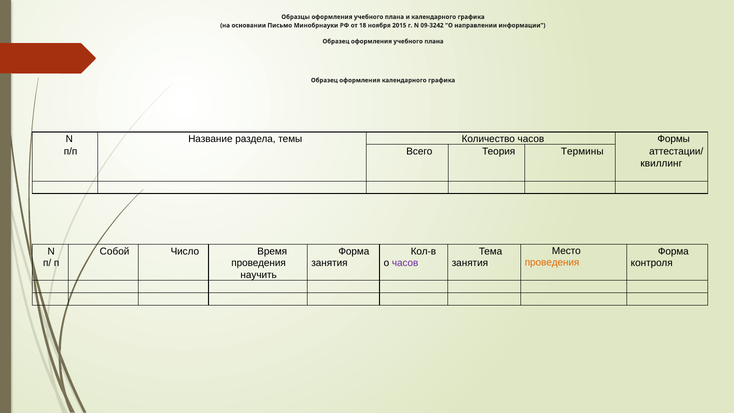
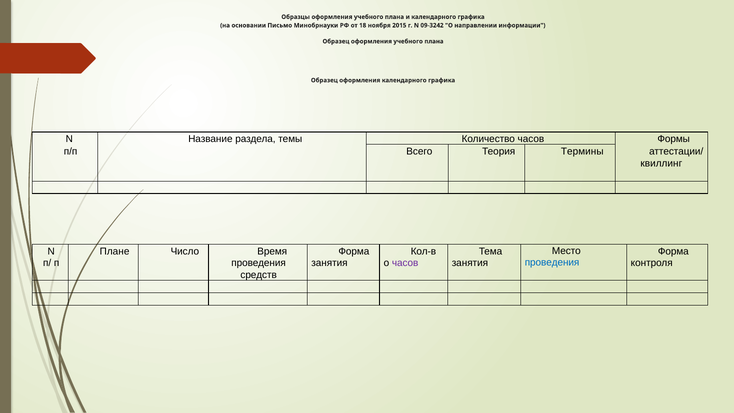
Собой: Собой -> Плане (115, 251)
проведения colour: orange -> blue (552, 263)
научить: научить -> средств (259, 275)
